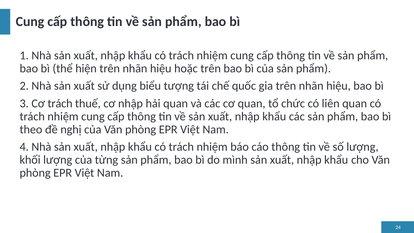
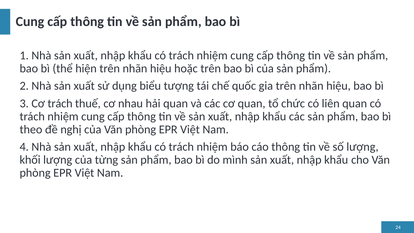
cơ nhập: nhập -> nhau (131, 103)
